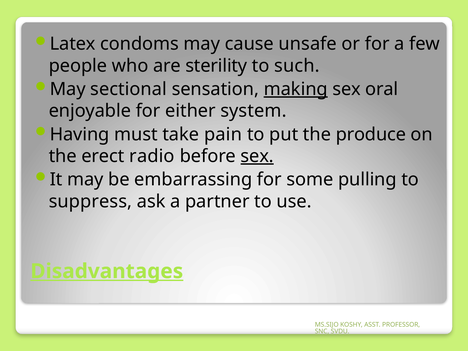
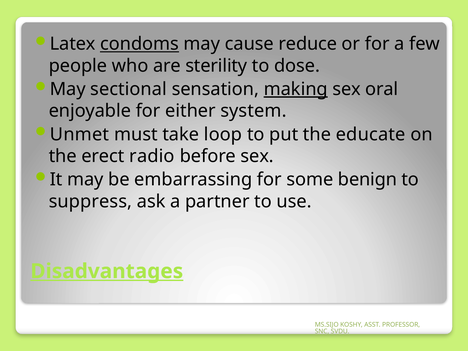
condoms underline: none -> present (140, 44)
unsafe: unsafe -> reduce (308, 44)
such: such -> dose (297, 66)
Having: Having -> Unmet (79, 134)
pain: pain -> loop (223, 134)
produce: produce -> educate (371, 134)
sex underline: present -> none (257, 156)
pulling: pulling -> benign (367, 180)
